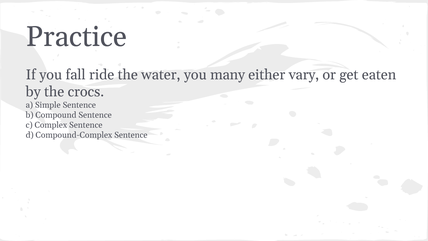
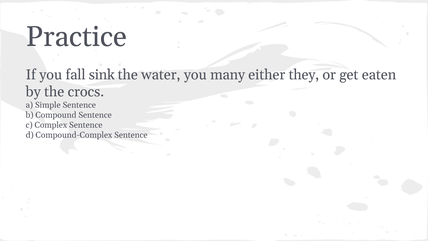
ride: ride -> sink (102, 75)
vary: vary -> they (304, 75)
